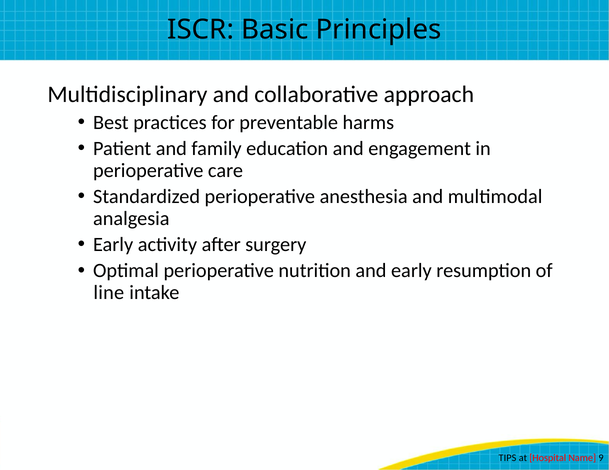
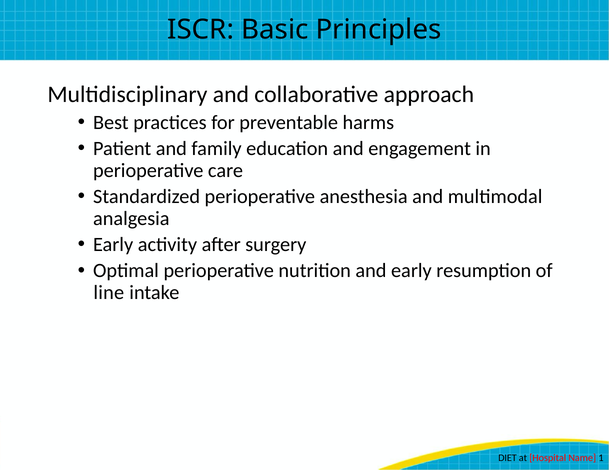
TIPS: TIPS -> DIET (508, 459)
9: 9 -> 1 (601, 459)
